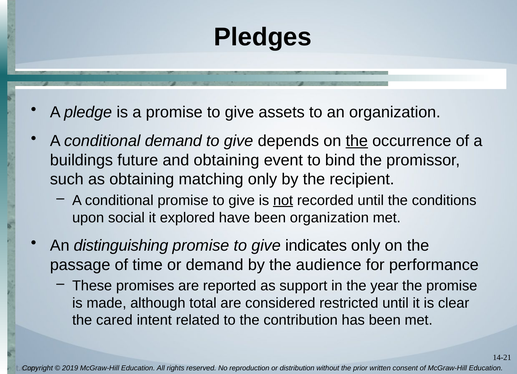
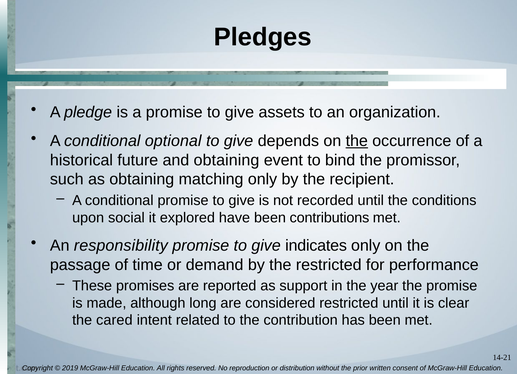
conditional demand: demand -> optional (173, 141)
buildings: buildings -> historical (81, 160)
not underline: present -> none (283, 200)
been organization: organization -> contributions (329, 217)
distinguishing: distinguishing -> responsibility (121, 245)
the audience: audience -> restricted (329, 264)
total: total -> long (203, 302)
